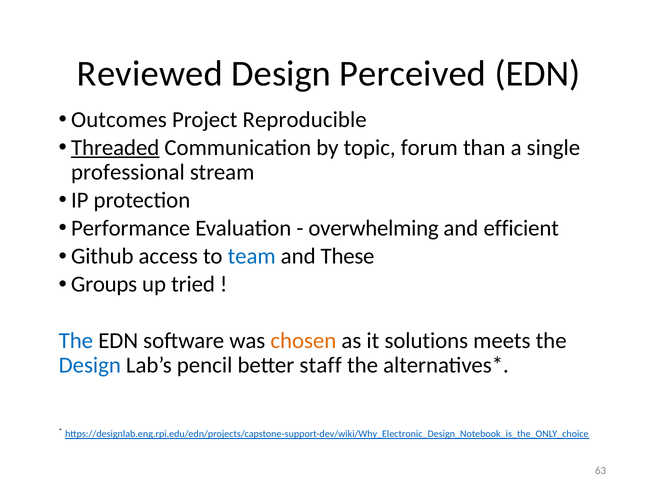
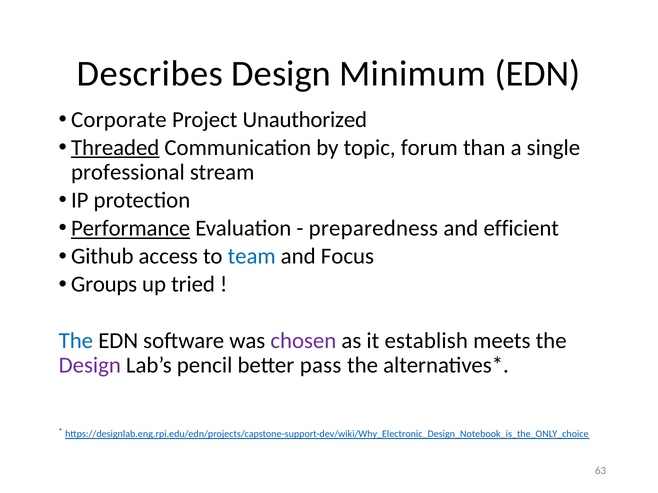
Reviewed: Reviewed -> Describes (150, 74)
Perceived: Perceived -> Minimum (413, 74)
Outcomes: Outcomes -> Corporate (119, 120)
Reproducible: Reproducible -> Unauthorized (305, 120)
Performance underline: none -> present (131, 229)
overwhelming: overwhelming -> preparedness (373, 229)
These: These -> Focus (347, 257)
chosen colour: orange -> purple (303, 341)
solutions: solutions -> establish (426, 341)
Design colour: blue -> purple (90, 366)
staff: staff -> pass (321, 366)
